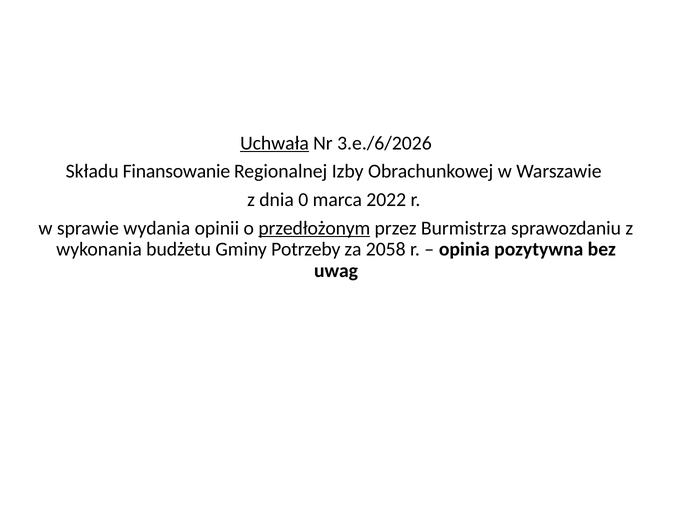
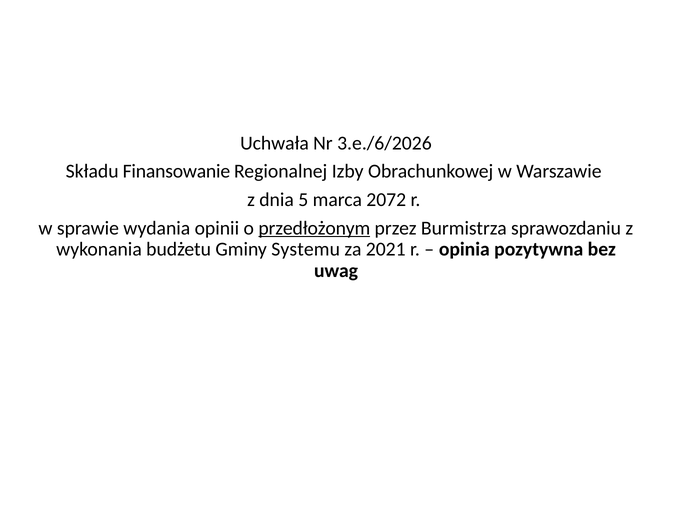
Uchwała underline: present -> none (274, 143)
0: 0 -> 5 (303, 200)
2022: 2022 -> 2072 (386, 200)
Potrzeby: Potrzeby -> Systemu (306, 249)
2058: 2058 -> 2021 (386, 249)
